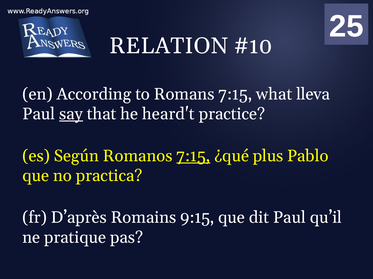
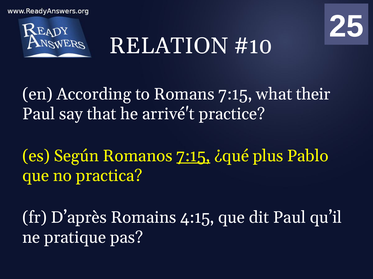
lleva: lleva -> their (313, 94)
say underline: present -> none (71, 114)
heard't: heard't -> arrivé't (168, 114)
9:15: 9:15 -> 4:15 (197, 218)
